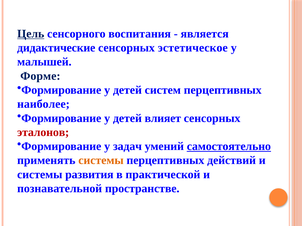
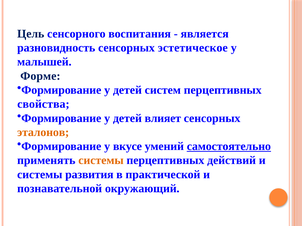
Цель underline: present -> none (31, 34)
дидактические: дидактические -> разновидность (56, 48)
наиболее: наиболее -> свойства (43, 104)
эталонов colour: red -> orange (43, 132)
задач: задач -> вкусе (127, 147)
пространстве: пространстве -> окружающий (142, 189)
